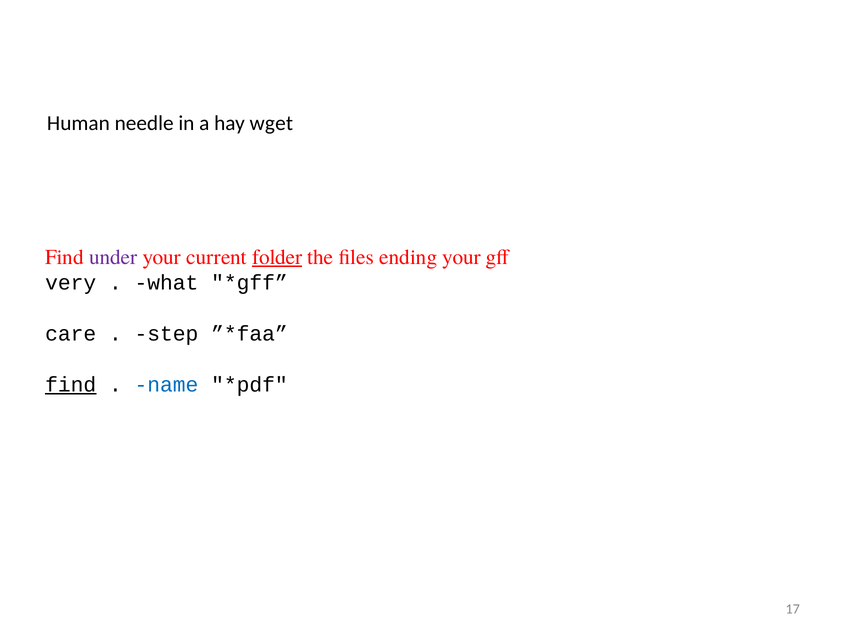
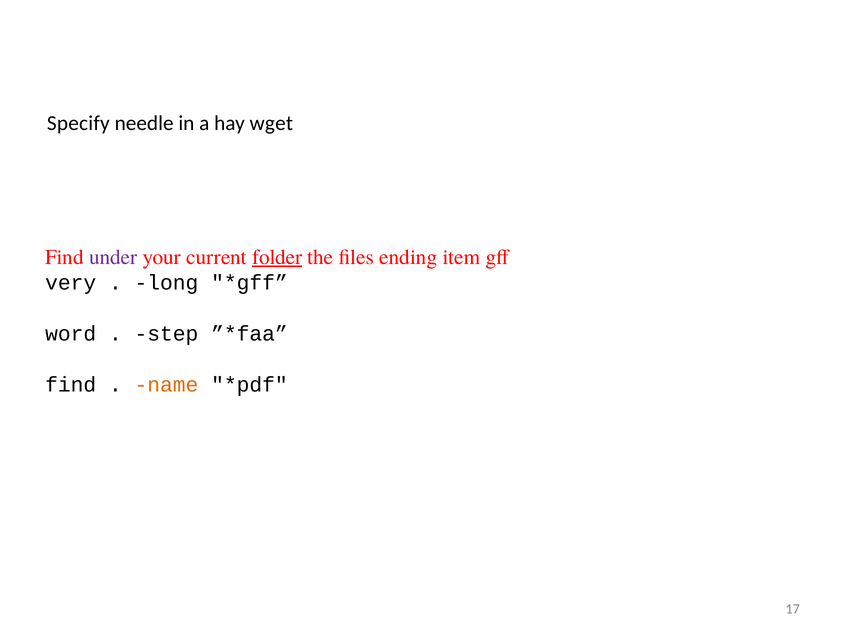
Human: Human -> Specify (78, 123)
ending your: your -> item (461, 257)
what: what -> long (166, 283)
care: care -> word (71, 334)
find underline: present -> none (71, 385)
name colour: blue -> orange (166, 385)
